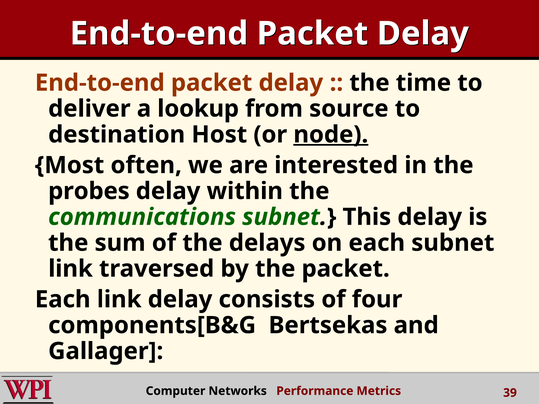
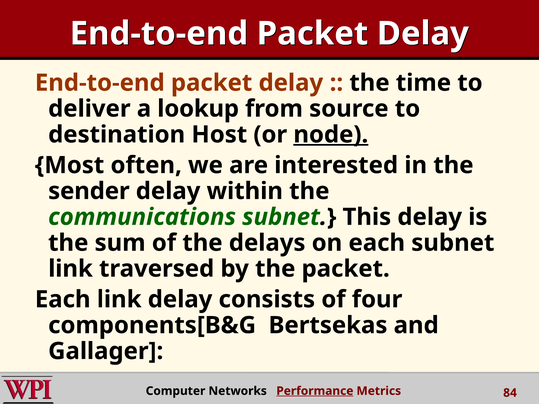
probes: probes -> sender (89, 191)
Performance underline: none -> present (315, 391)
39: 39 -> 84 (510, 393)
